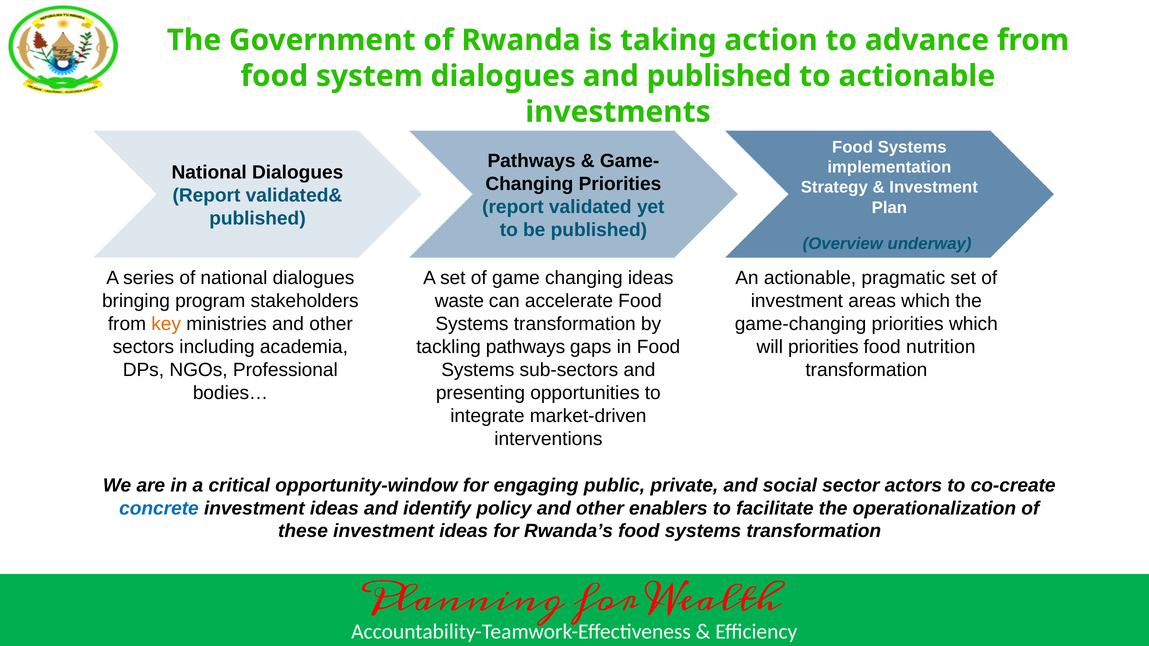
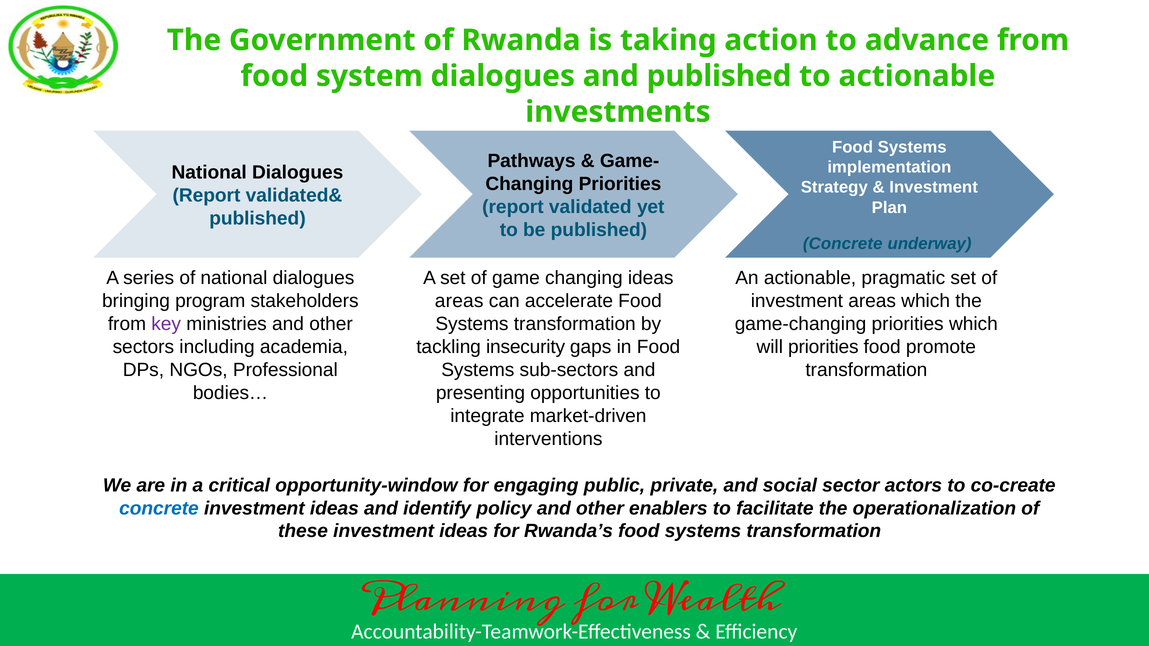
Overview: Overview -> Concrete (843, 244)
waste: waste -> areas (459, 301)
key colour: orange -> purple (166, 324)
tackling pathways: pathways -> insecurity (526, 347)
nutrition: nutrition -> promote (941, 347)
